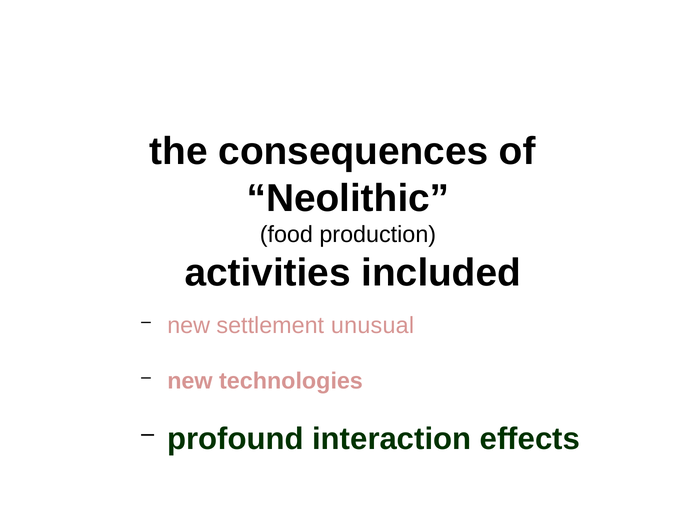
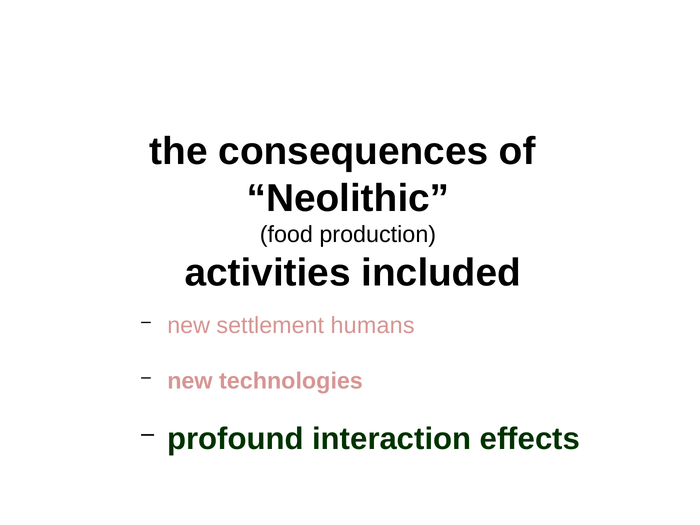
unusual: unusual -> humans (373, 325)
